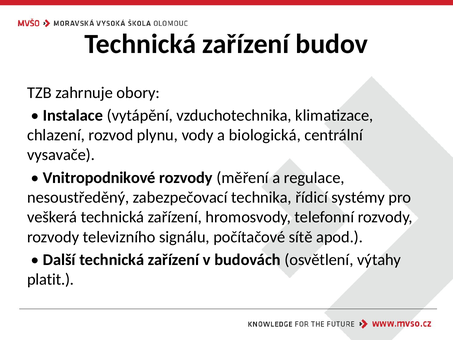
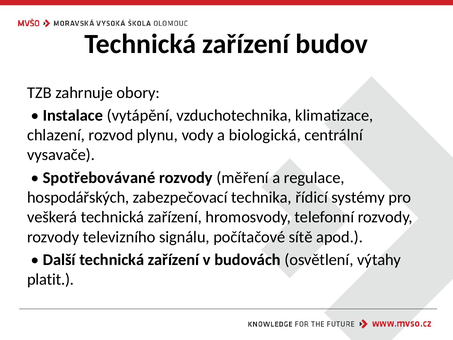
Vnitropodnikové: Vnitropodnikové -> Spotřebovávané (99, 178)
nesoustředěný: nesoustředěný -> hospodářských (78, 197)
